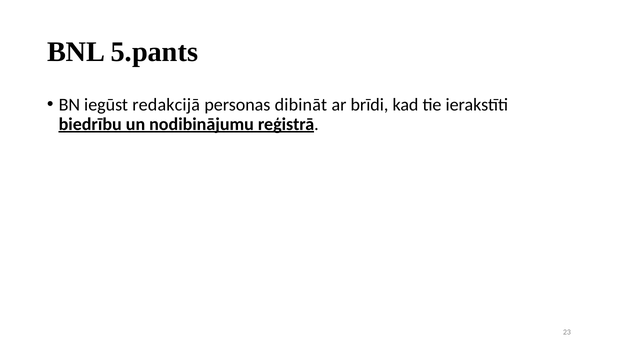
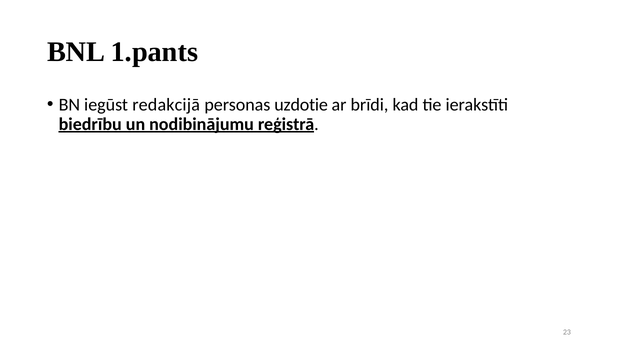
5.pants: 5.pants -> 1.pants (155, 52)
dibināt: dibināt -> uzdotie (301, 104)
